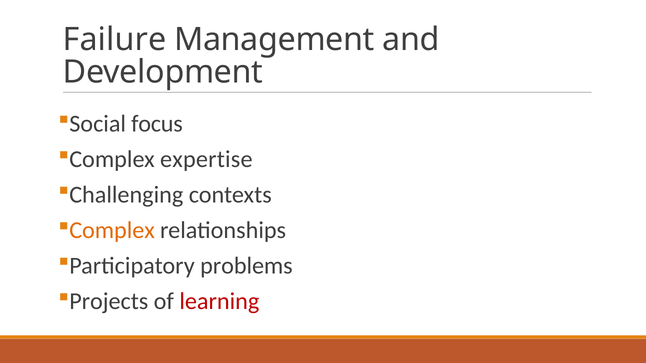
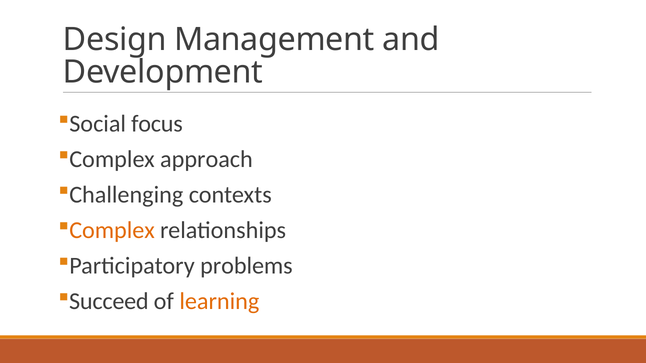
Failure: Failure -> Design (115, 39)
expertise: expertise -> approach (206, 159)
Projects: Projects -> Succeed (109, 302)
learning colour: red -> orange (219, 302)
